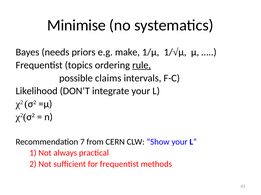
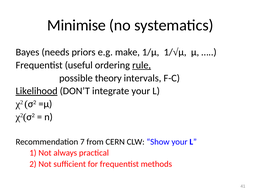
topics: topics -> useful (79, 65)
claims: claims -> theory (108, 78)
Likelihood underline: none -> present (37, 91)
